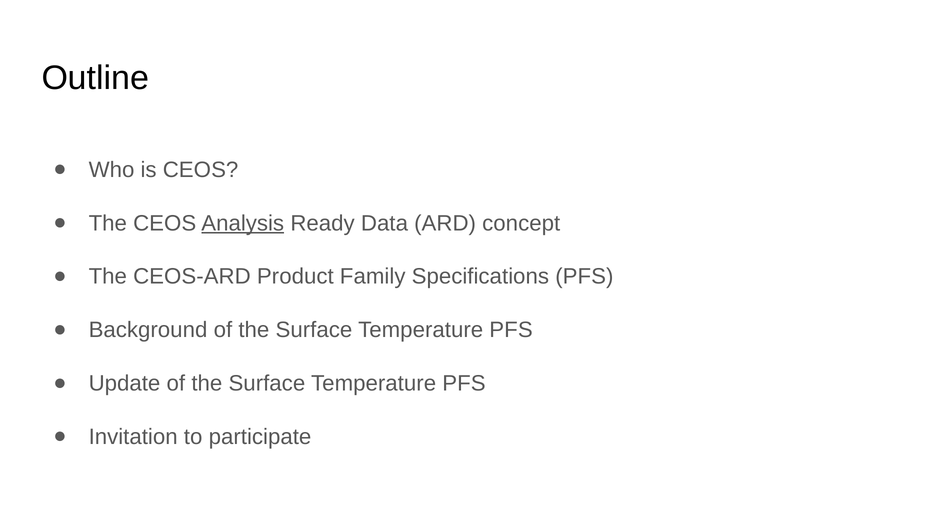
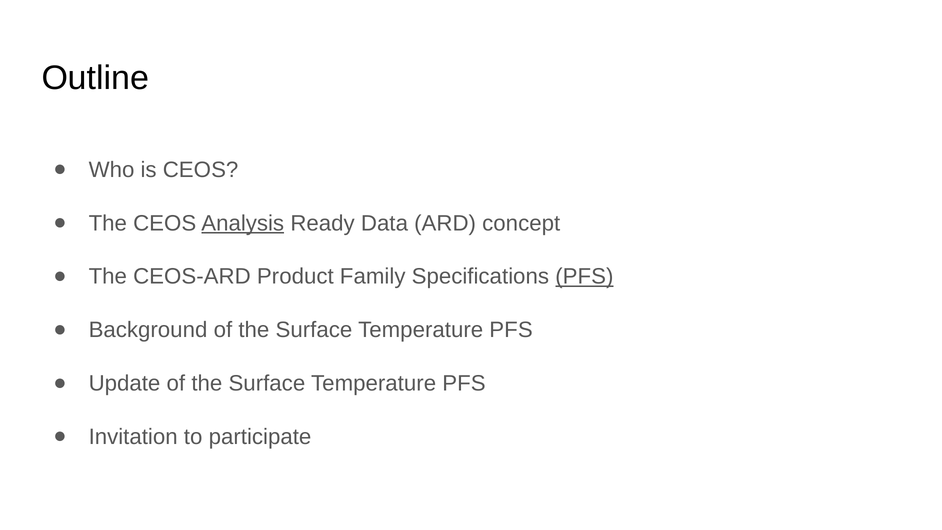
PFS underline: none -> present (584, 277)
